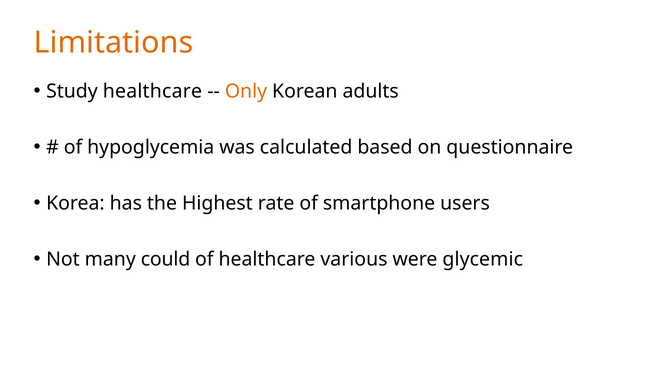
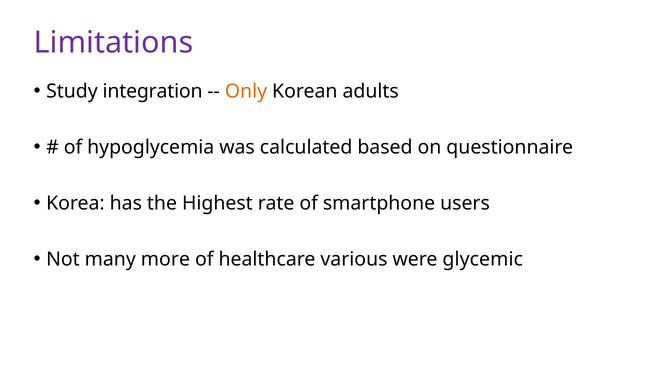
Limitations colour: orange -> purple (113, 43)
Study healthcare: healthcare -> integration (153, 91)
could: could -> more (165, 259)
